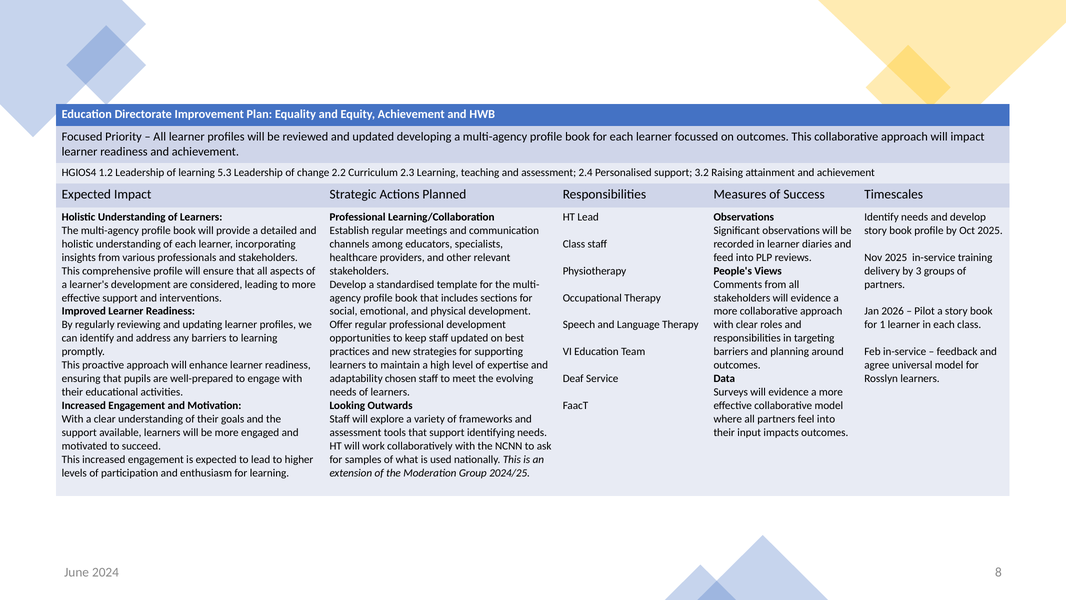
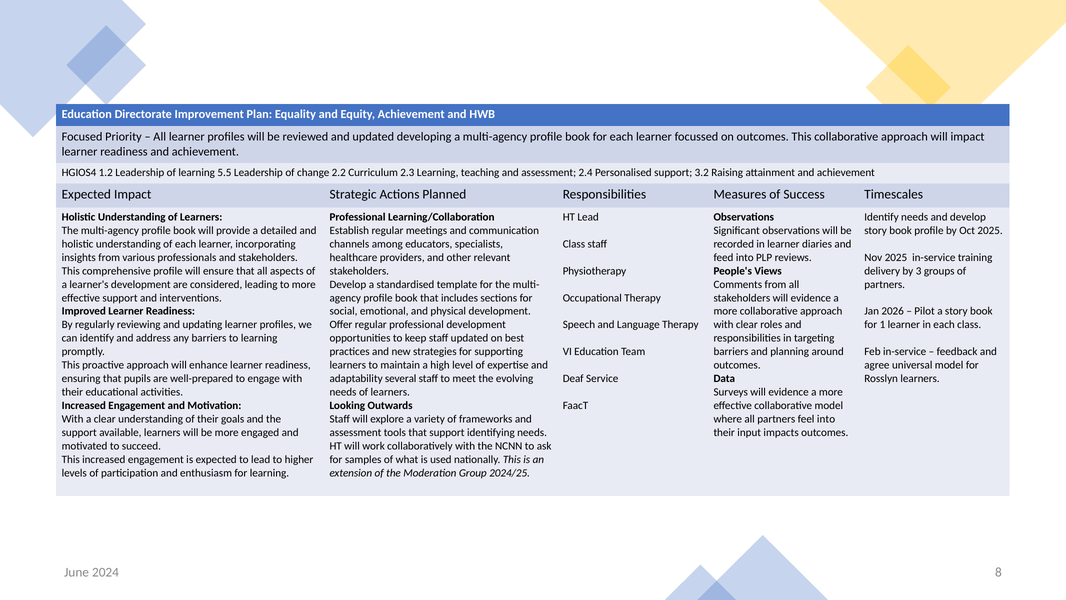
5.3: 5.3 -> 5.5 (224, 172)
chosen: chosen -> several (401, 378)
